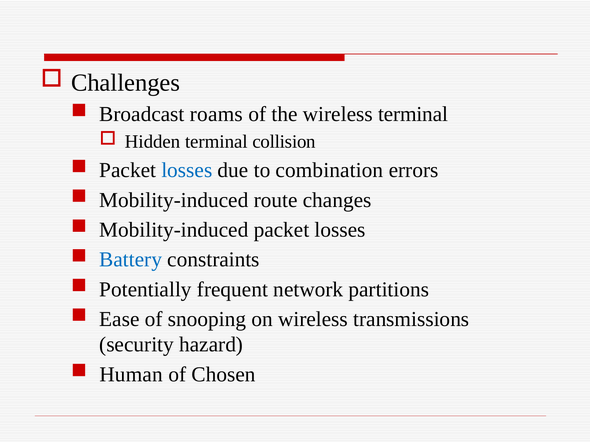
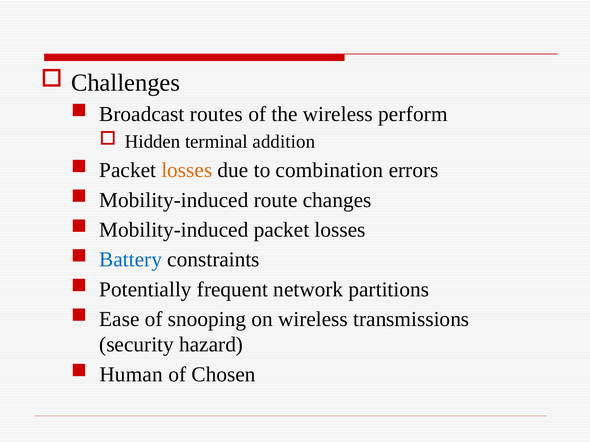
roams: roams -> routes (216, 114)
wireless terminal: terminal -> perform (413, 114)
collision: collision -> addition (284, 142)
losses colour: blue -> orange (187, 170)
